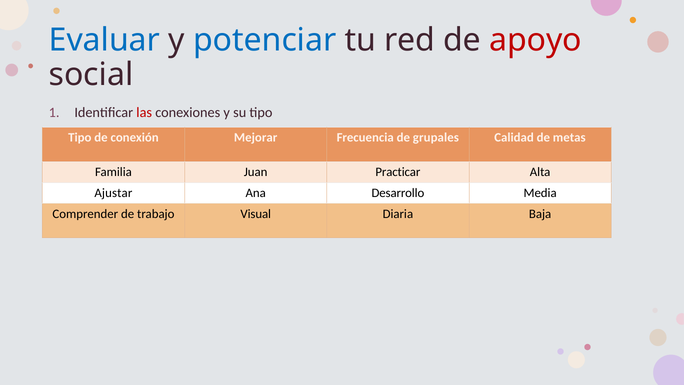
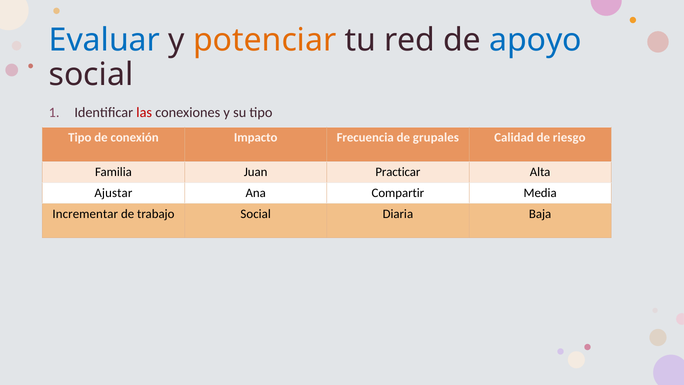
potenciar colour: blue -> orange (265, 40)
apoyo colour: red -> blue (535, 40)
Mejorar: Mejorar -> Impacto (256, 138)
metas: metas -> riesgo (569, 138)
Desarrollo: Desarrollo -> Compartir (398, 193)
Comprender: Comprender -> Incrementar (85, 214)
trabajo Visual: Visual -> Social (256, 214)
